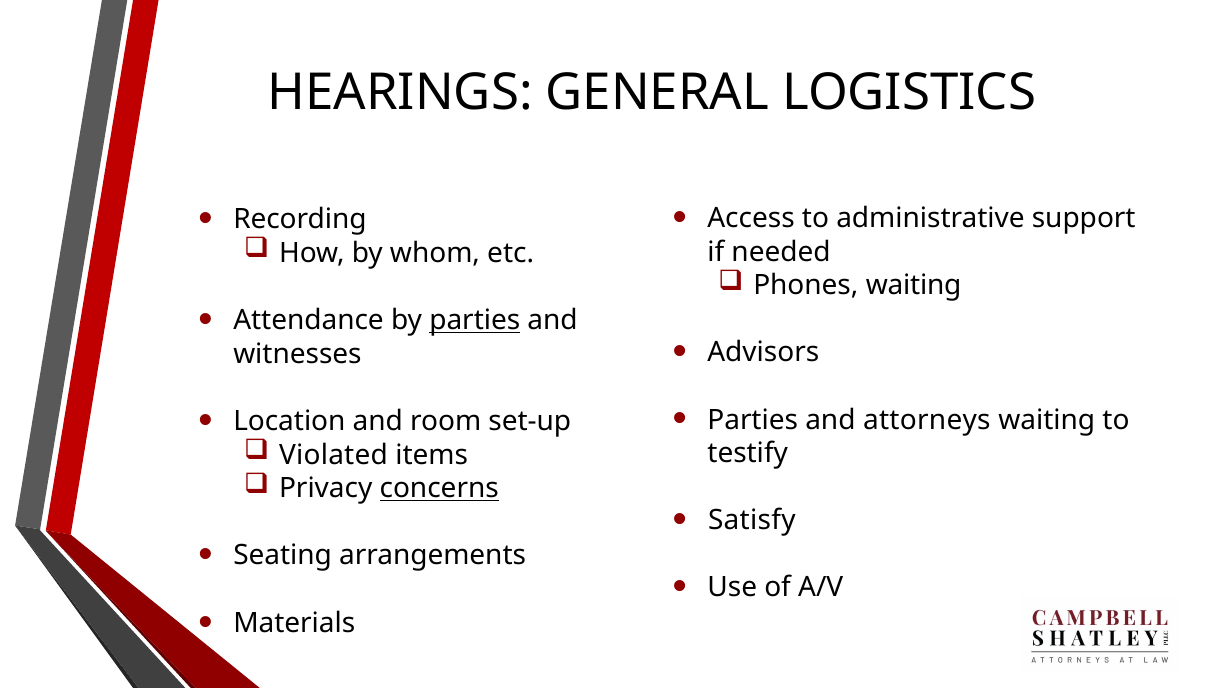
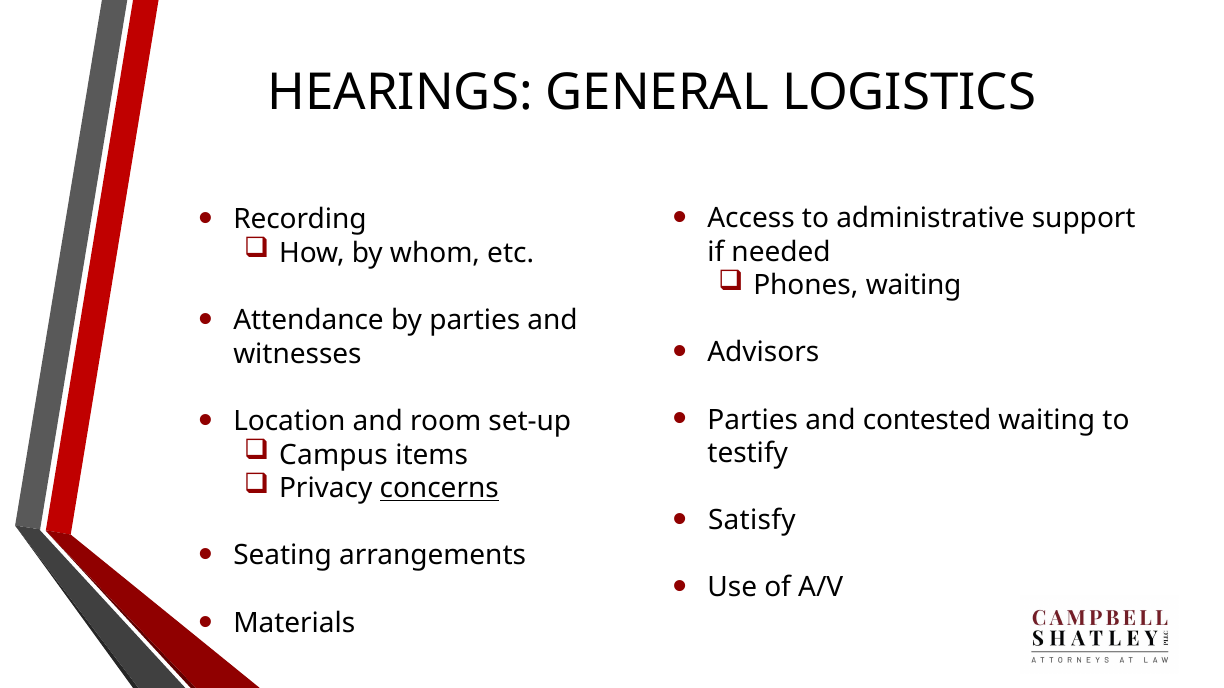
parties underline: present -> none (475, 321)
attorneys: attorneys -> contested (927, 420)
Violated: Violated -> Campus (334, 455)
